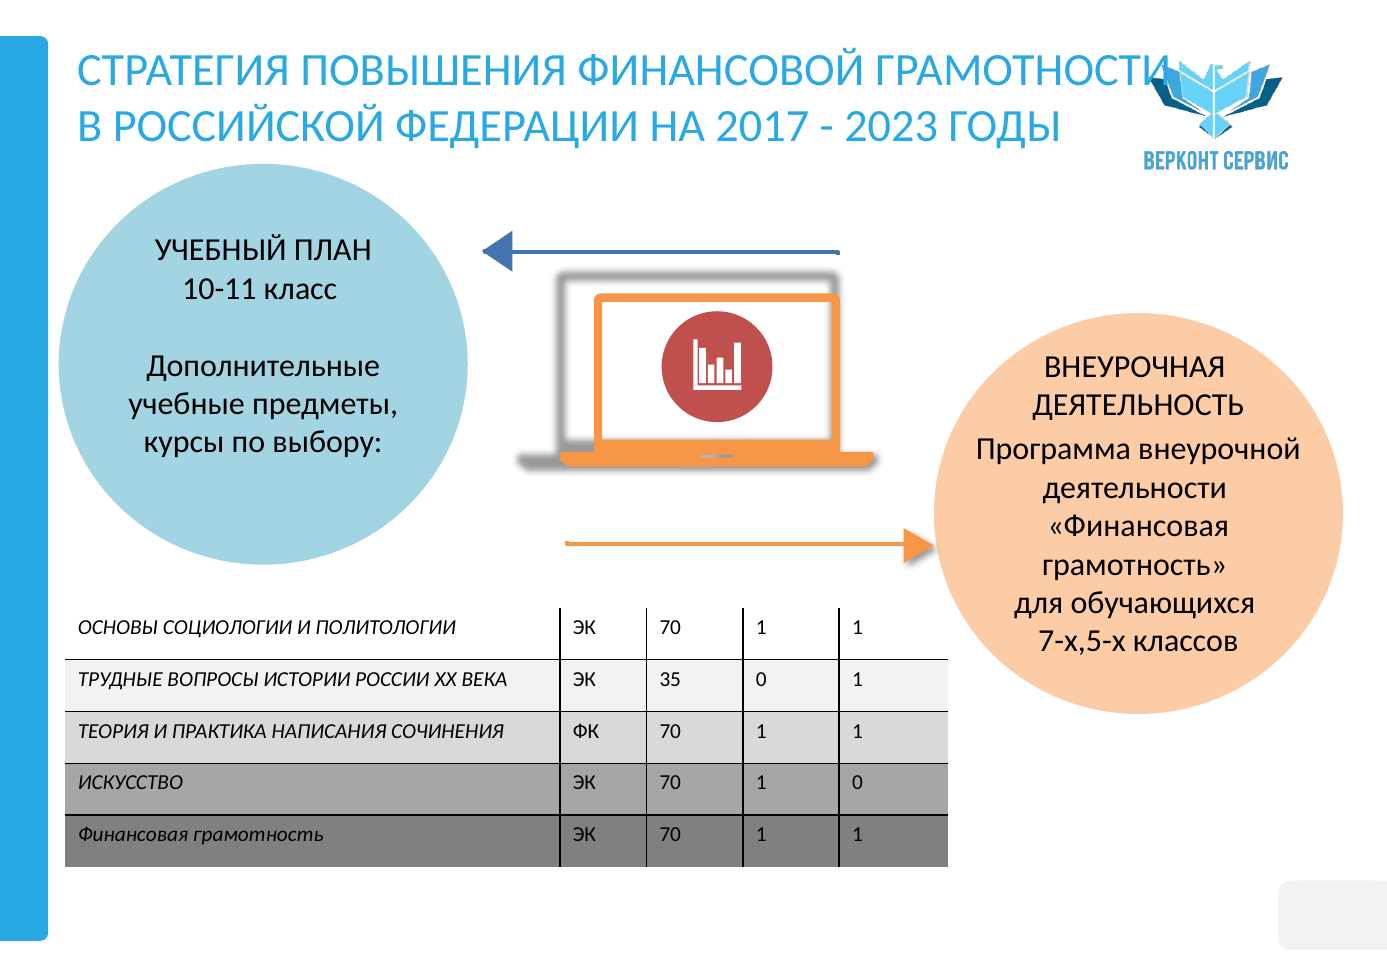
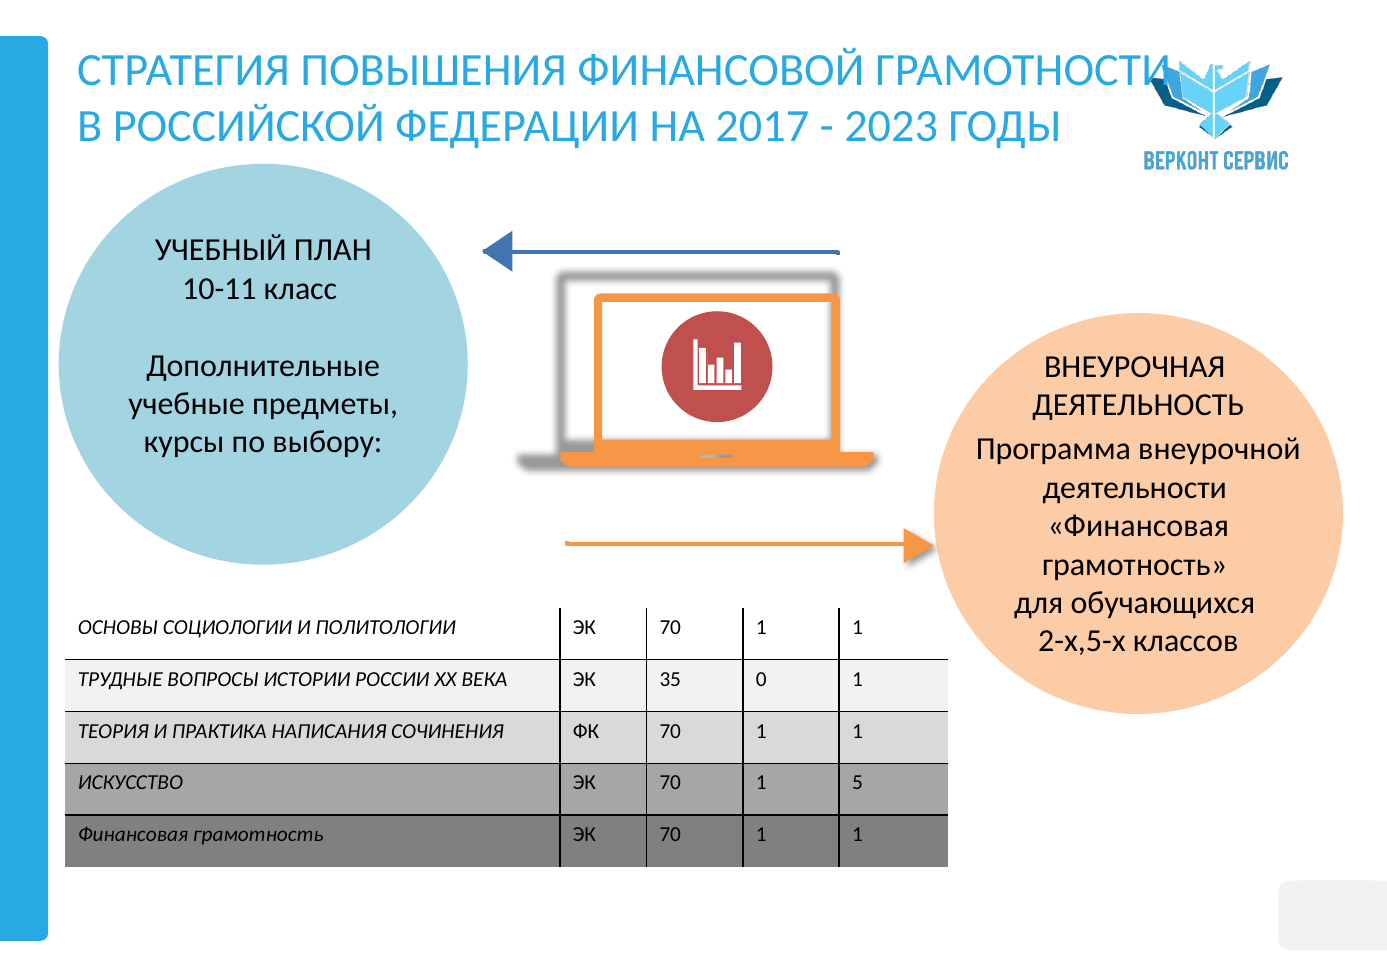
7-х,5-х: 7-х,5-х -> 2-х,5-х (1082, 642)
1 0: 0 -> 5 (857, 783)
